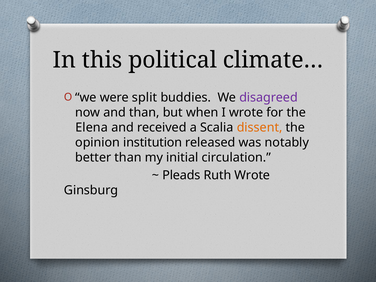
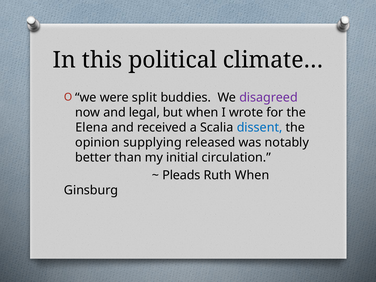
and than: than -> legal (144, 112)
dissent colour: orange -> blue (260, 128)
institution: institution -> supplying (153, 143)
Ruth Wrote: Wrote -> When (252, 175)
